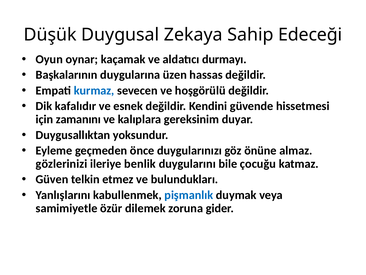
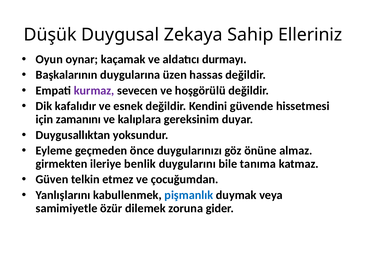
Edeceği: Edeceği -> Elleriniz (310, 35)
kurmaz colour: blue -> purple (94, 90)
gözlerinizi: gözlerinizi -> girmekten (62, 163)
çocuğu: çocuğu -> tanıma (258, 163)
bulundukları: bulundukları -> çocuğumdan (185, 179)
